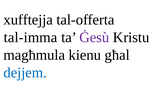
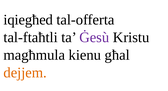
xufftejja: xufftejja -> iqiegħed (28, 20)
tal-imma: tal-imma -> tal-ftaħtli (31, 37)
dejjem colour: blue -> orange (25, 72)
